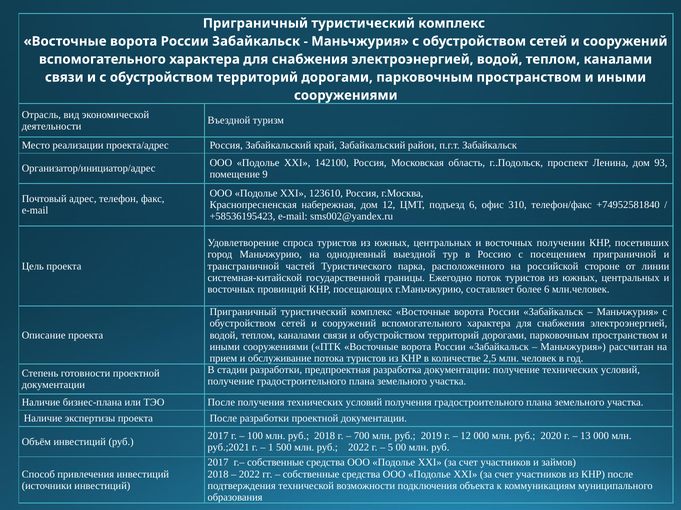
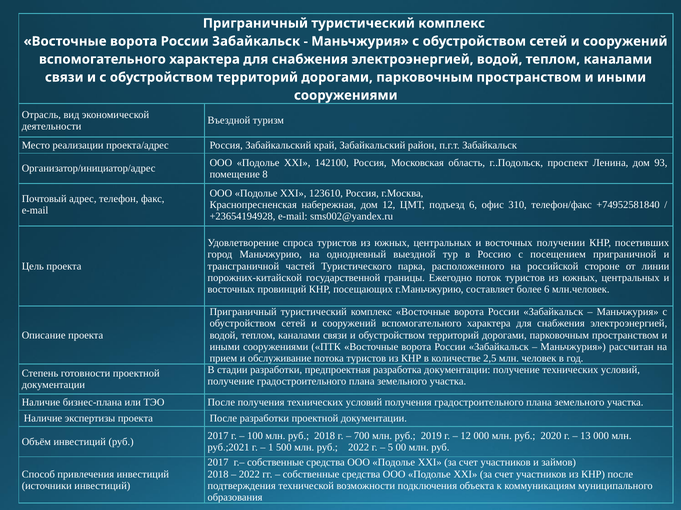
9: 9 -> 8 (265, 174)
+58536195423: +58536195423 -> +23654194928 (243, 217)
системная-китайской: системная-китайской -> порожних-китайской (255, 278)
